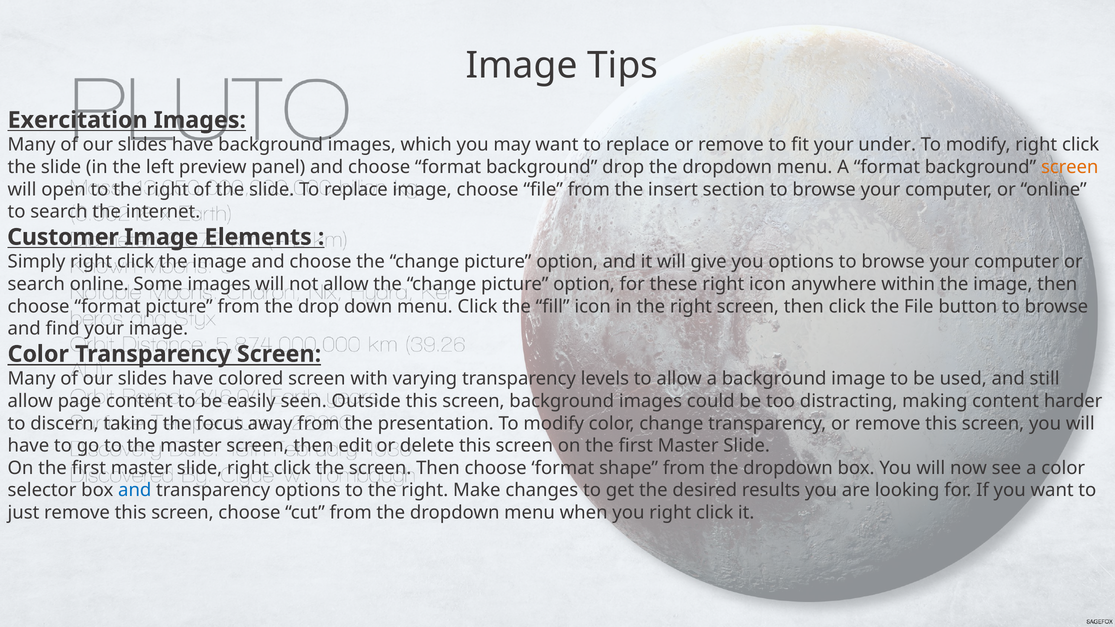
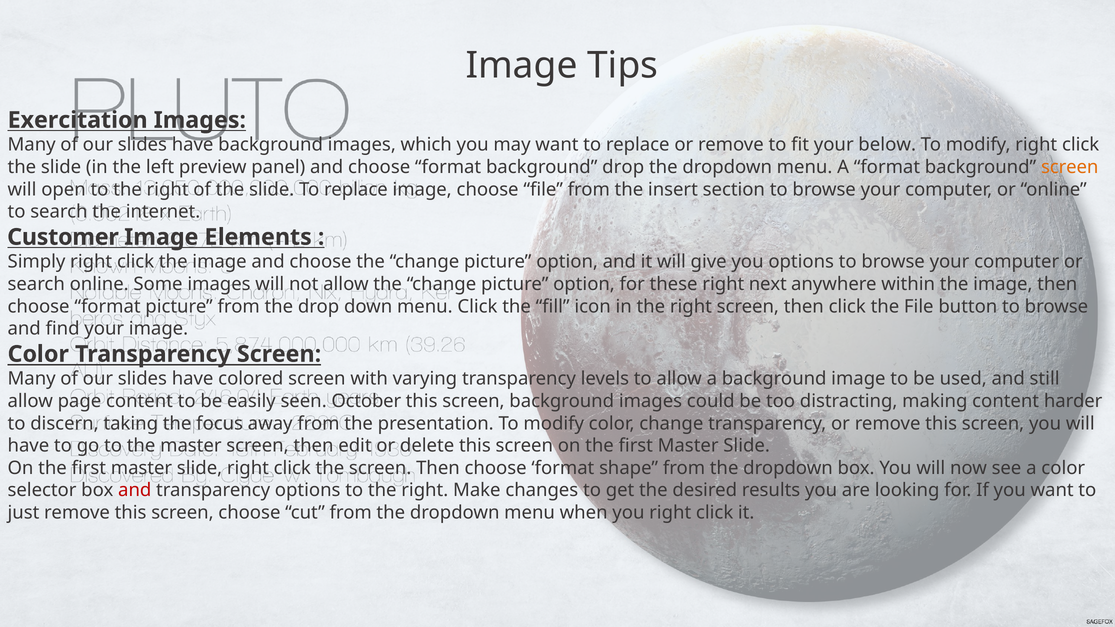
under: under -> below (887, 145)
right icon: icon -> next (768, 284)
Outside: Outside -> October (366, 401)
and colour: blue -> red (135, 490)
